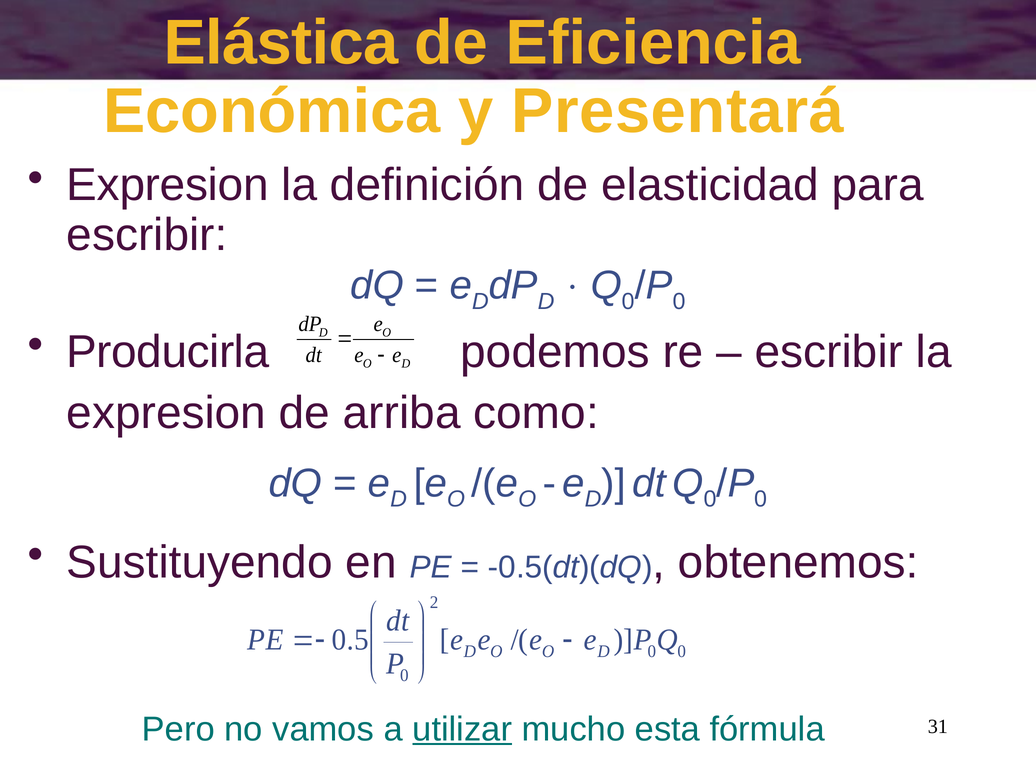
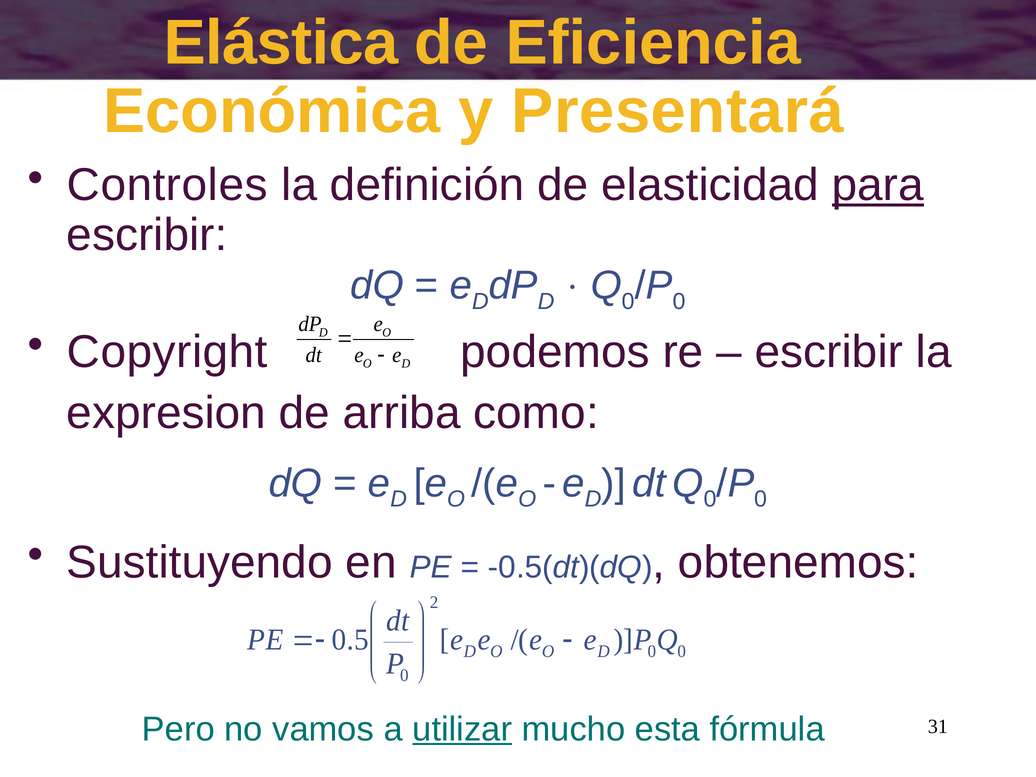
Expresion: Expresion -> Controles (167, 185)
para underline: none -> present (878, 185)
Producirla: Producirla -> Copyright (167, 352)
